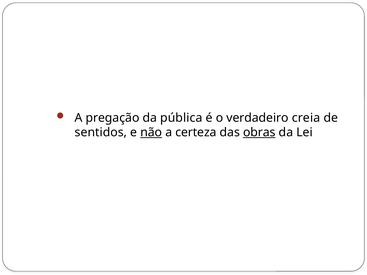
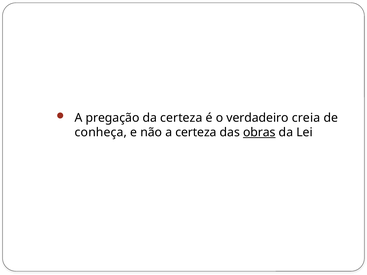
da pública: pública -> certeza (181, 118)
sentidos: sentidos -> conheça (101, 133)
não underline: present -> none (151, 133)
